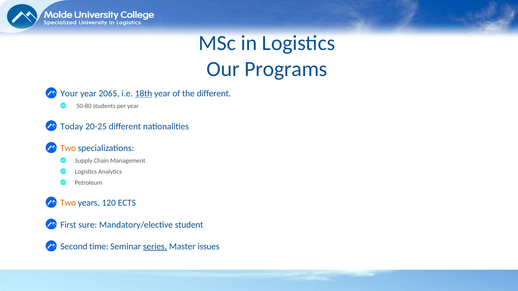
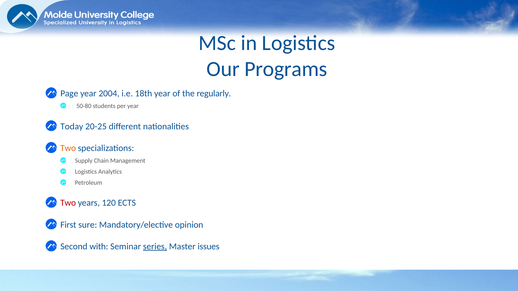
Your: Your -> Page (69, 94)
2065: 2065 -> 2004 (109, 94)
18th underline: present -> none (144, 94)
the different: different -> regularly (214, 94)
Two colour: orange -> red (68, 203)
student: student -> opinion (189, 225)
time: time -> with (99, 247)
